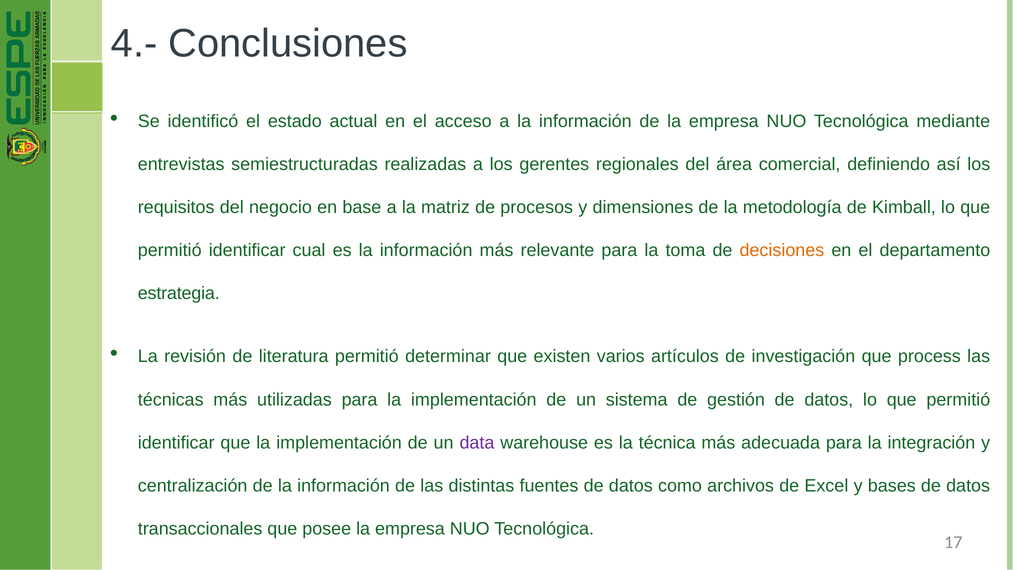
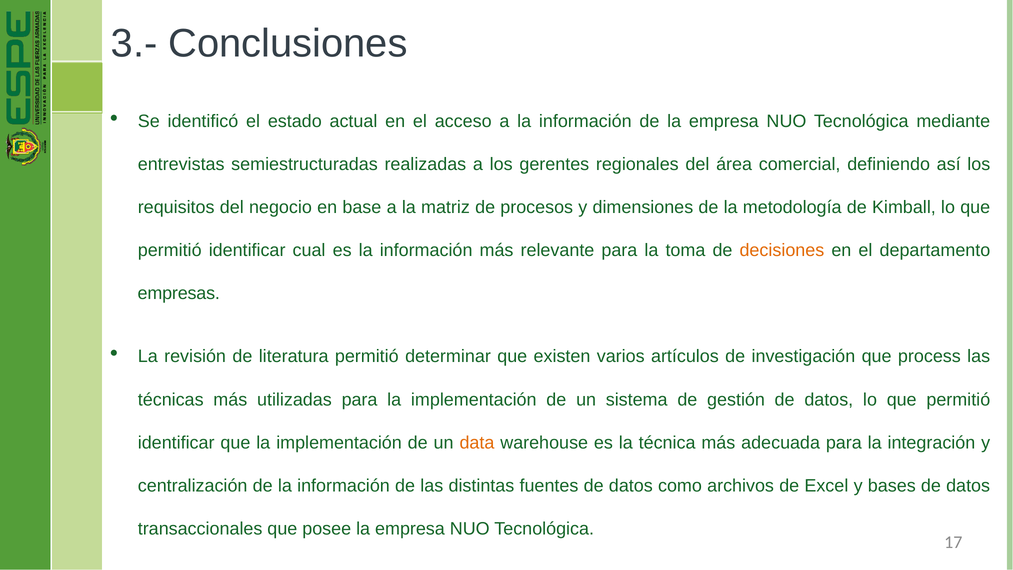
4.-: 4.- -> 3.- (134, 43)
estrategia: estrategia -> empresas (179, 293)
data colour: purple -> orange (477, 443)
